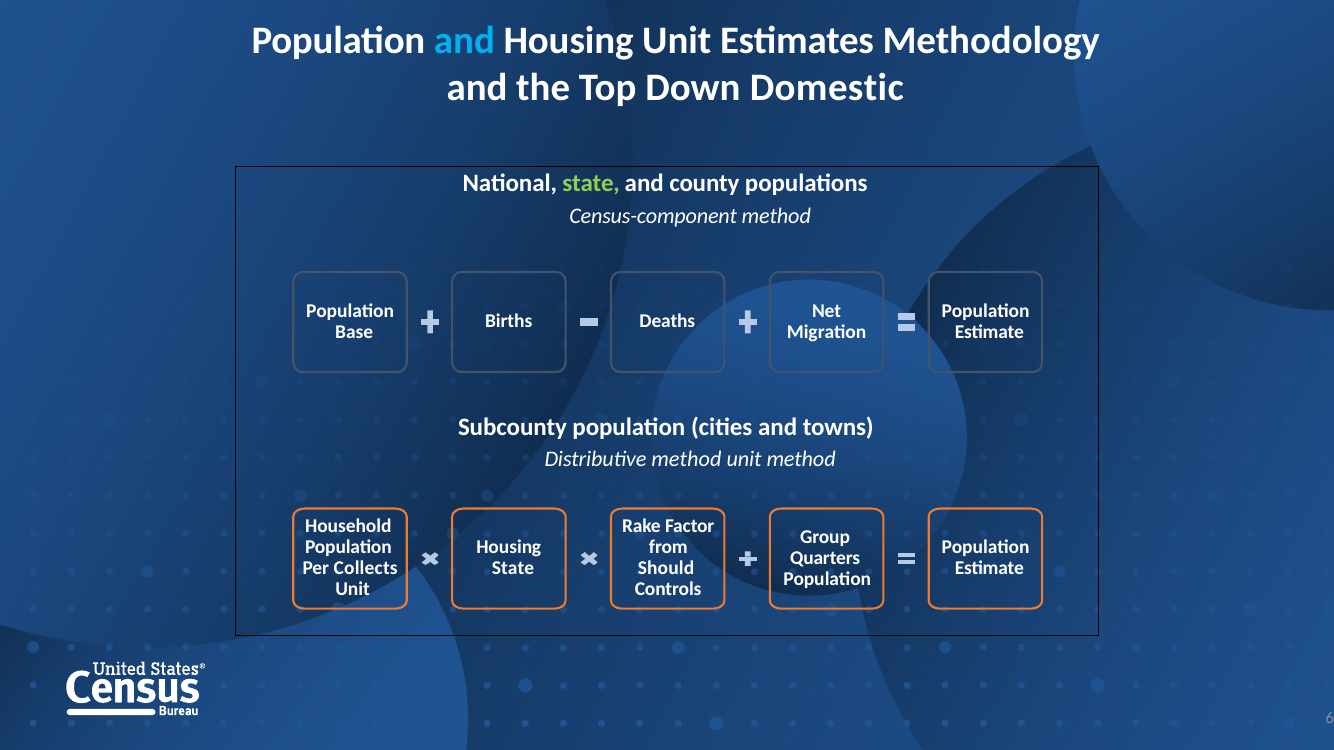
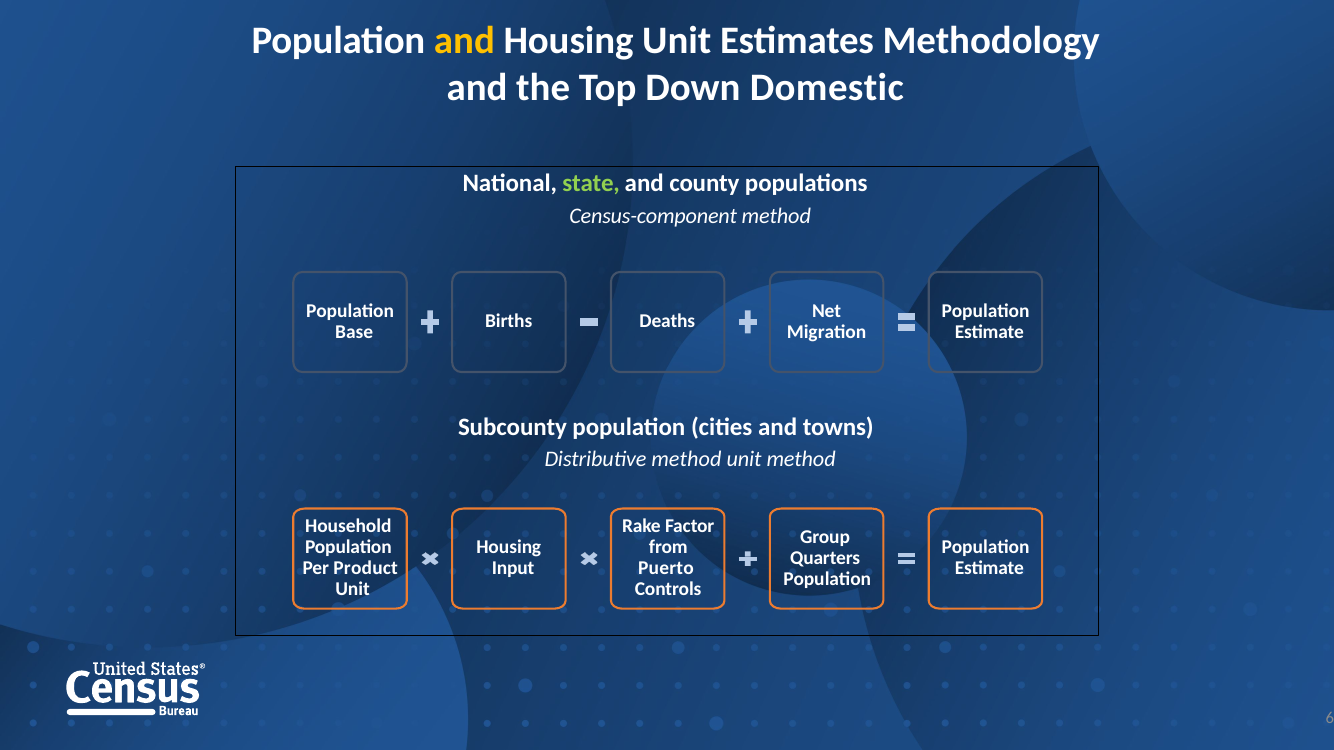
and colour: light blue -> yellow (464, 41)
Collects: Collects -> Product (366, 569)
State: State -> Input (513, 569)
Should: Should -> Puerto (666, 569)
